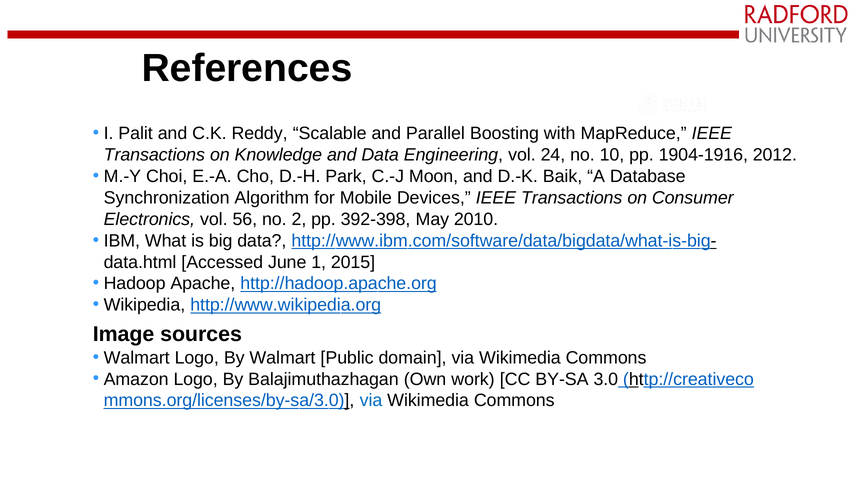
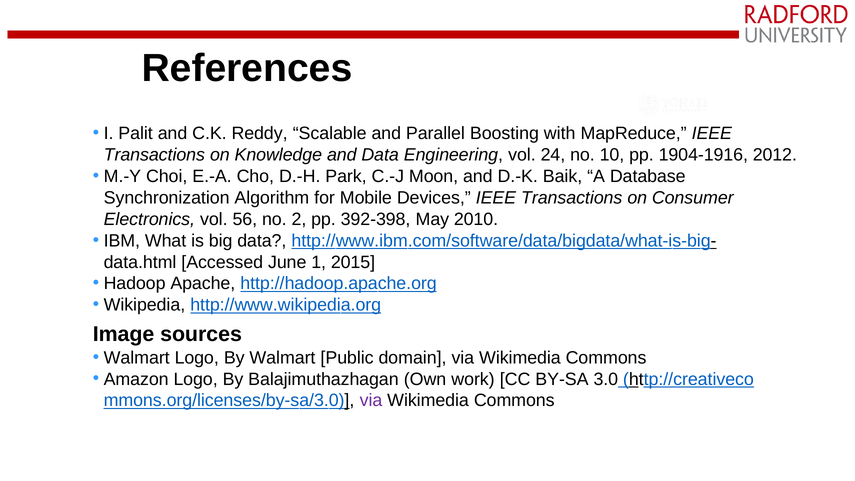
via colour: blue -> purple (371, 400)
